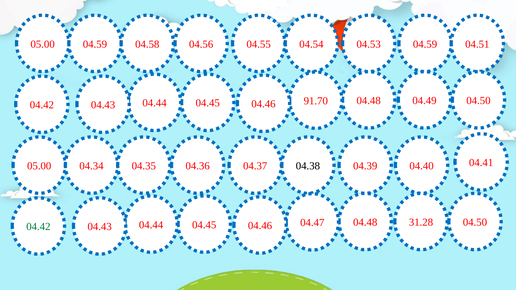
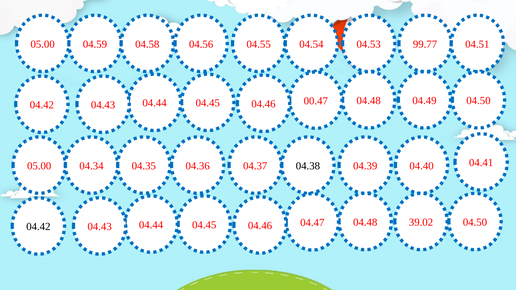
04.53 04.59: 04.59 -> 99.77 (425, 44)
91.70: 91.70 -> 00.47 (316, 101)
31.28: 31.28 -> 39.02 (421, 222)
04.42 colour: green -> black (38, 227)
